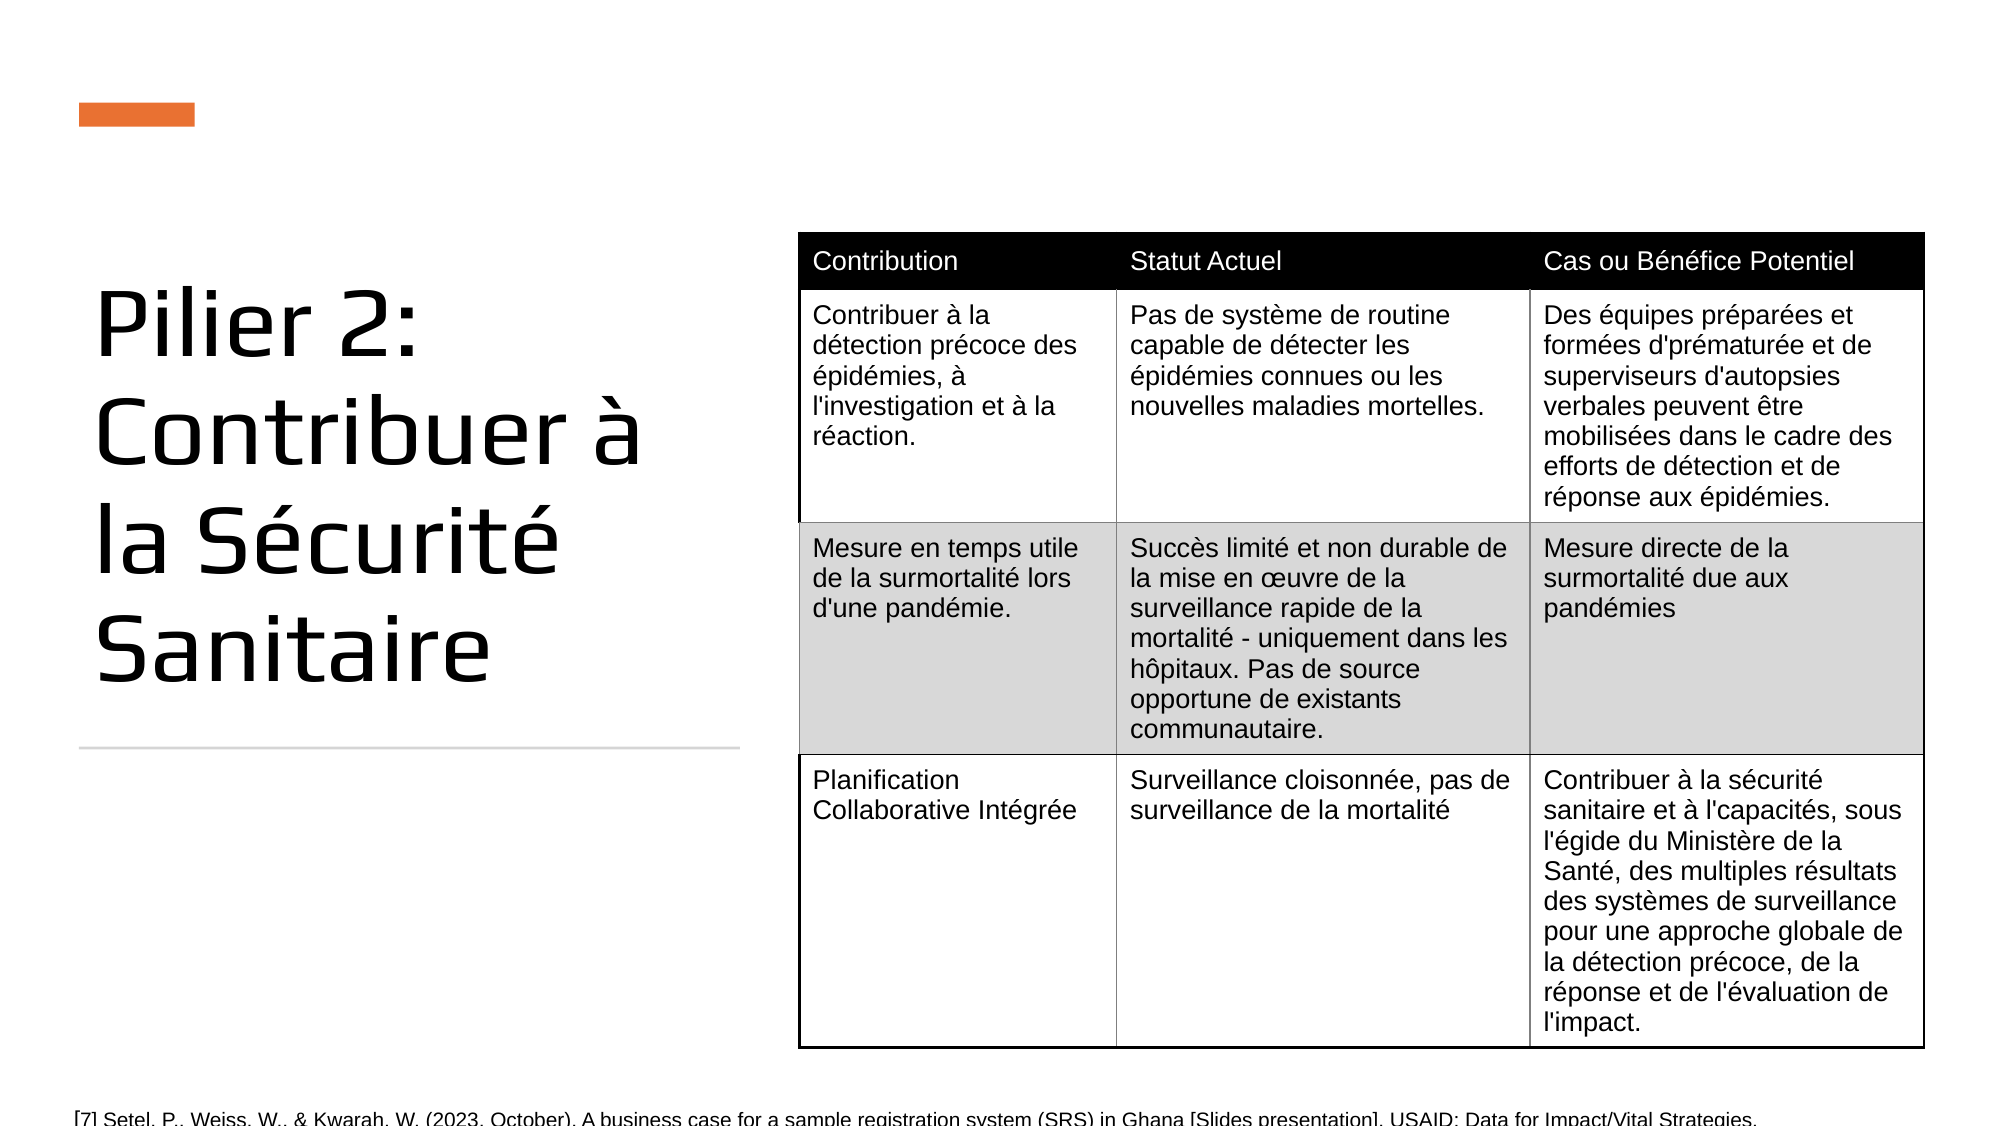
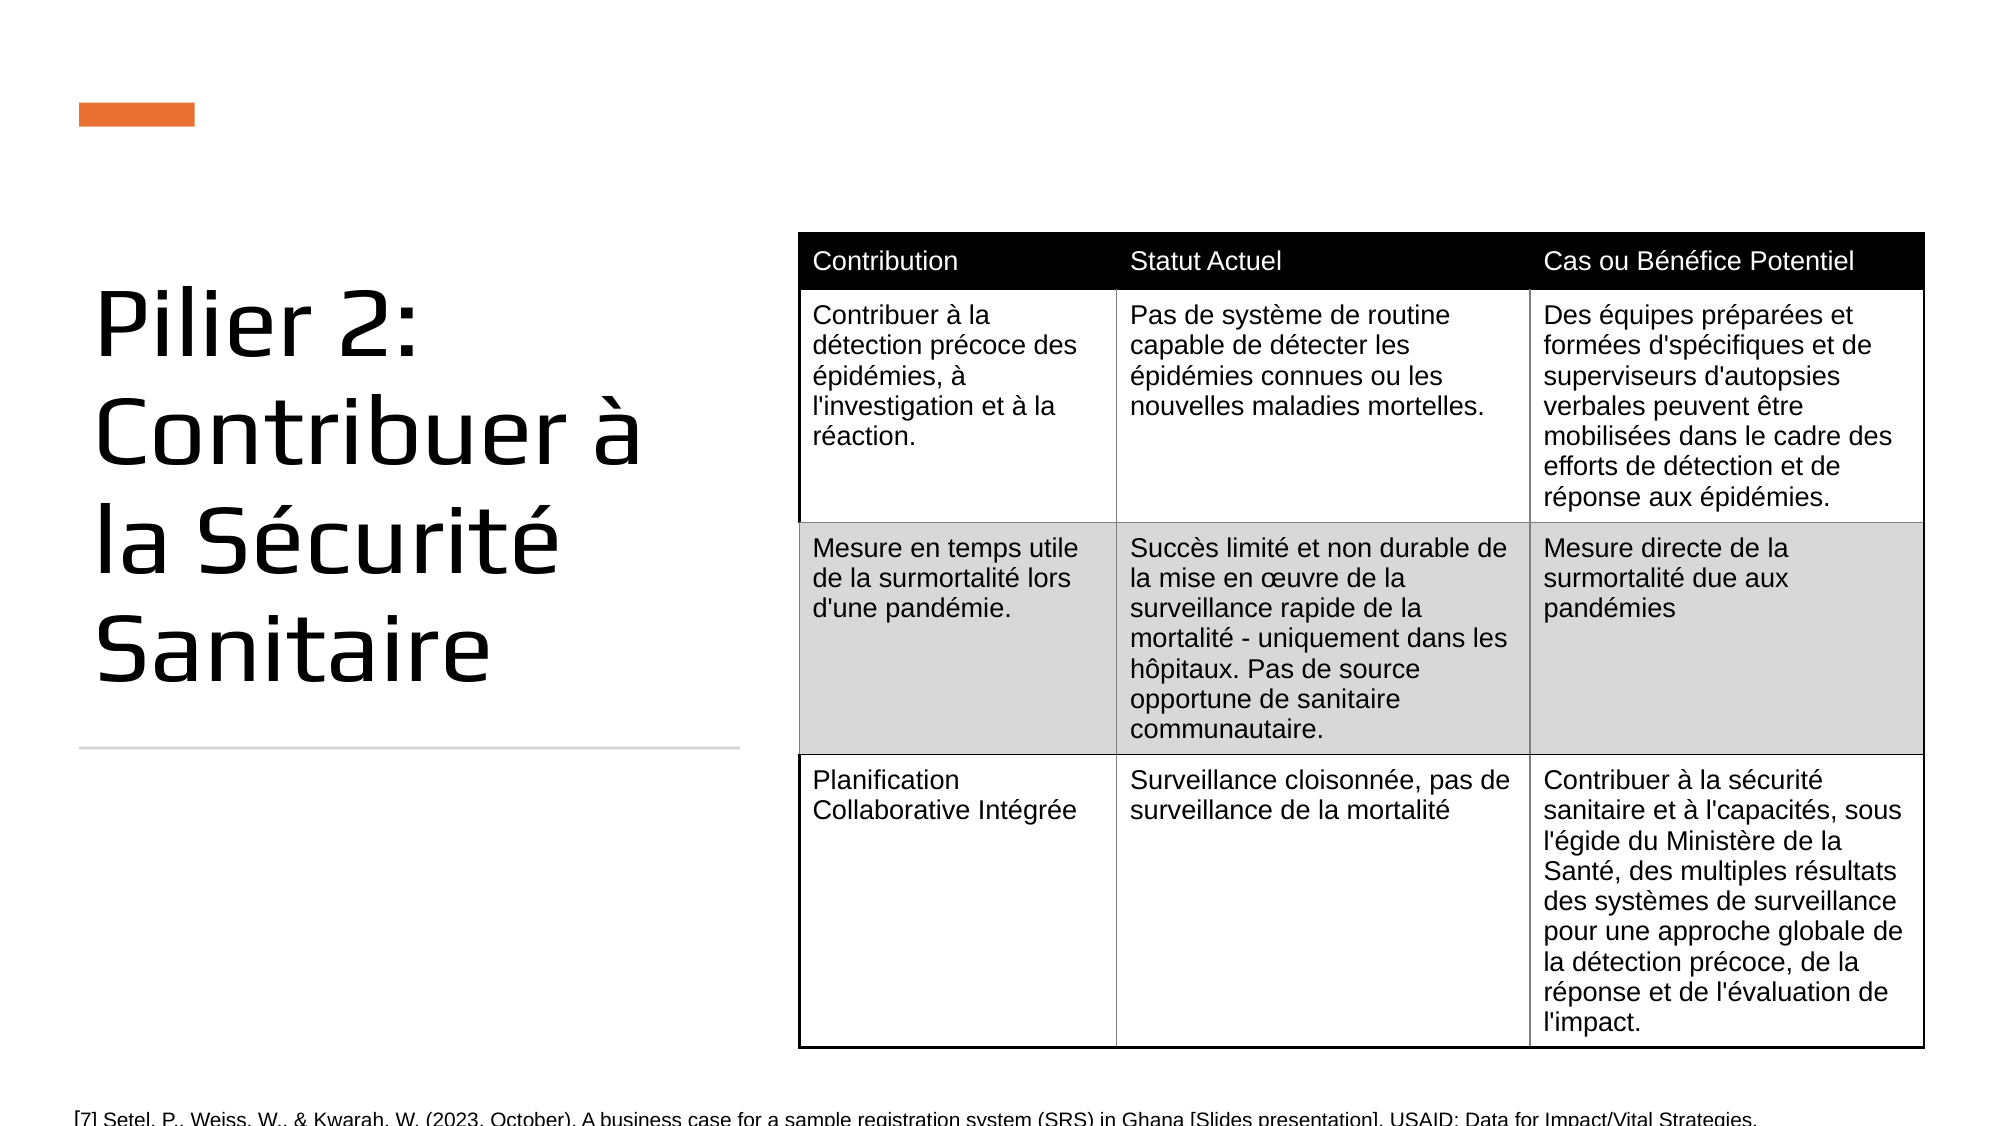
d'prématurée: d'prématurée -> d'spécifiques (1727, 346)
de existants: existants -> sanitaire (1349, 700)
